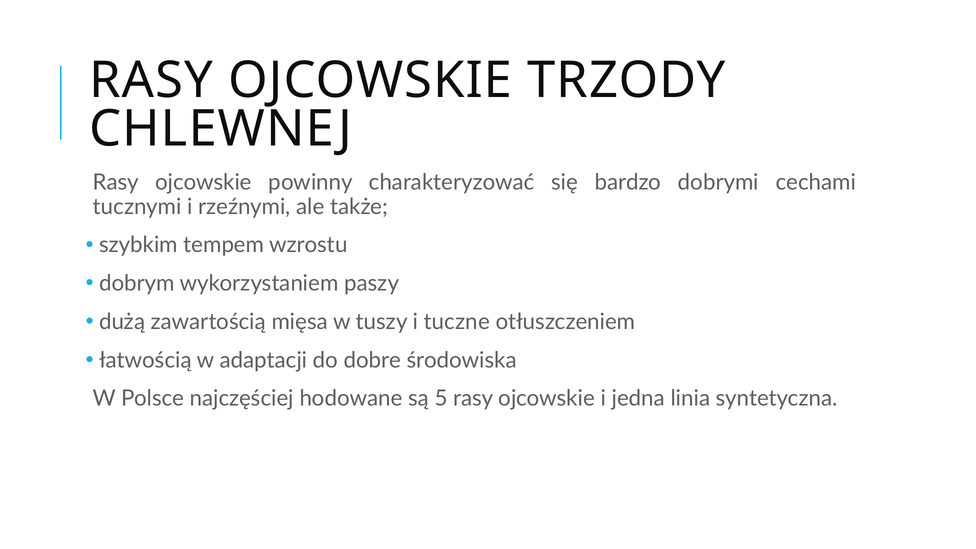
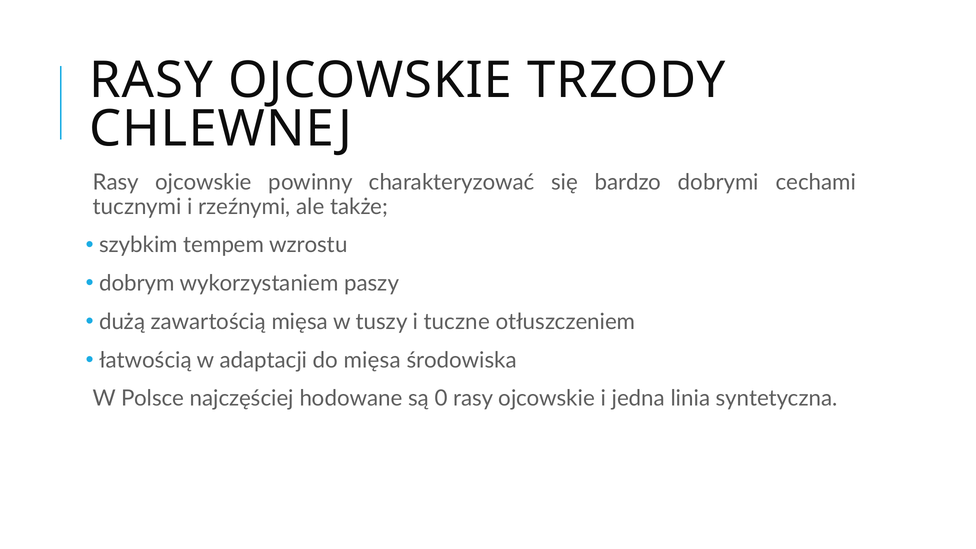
do dobre: dobre -> mięsa (372, 360)
5: 5 -> 0 (441, 399)
